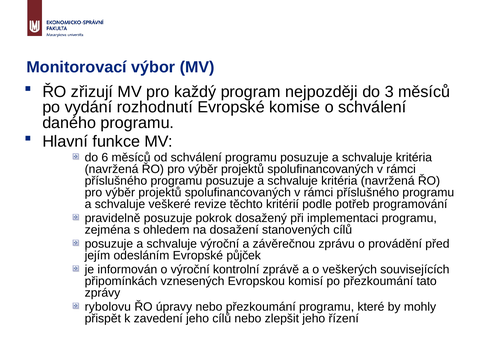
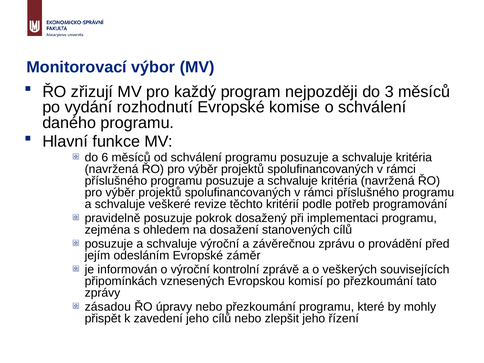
půjček: půjček -> záměr (244, 255)
rybolovu: rybolovu -> zásadou (108, 307)
